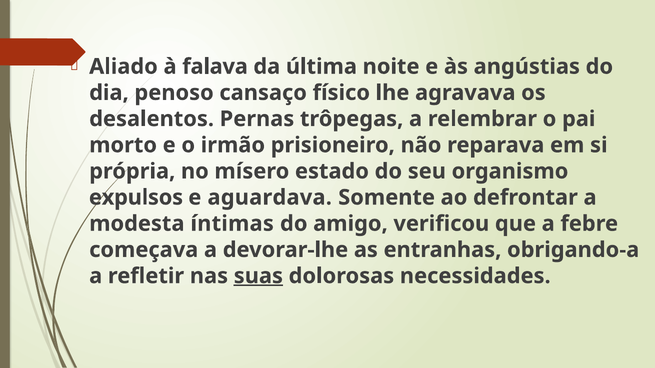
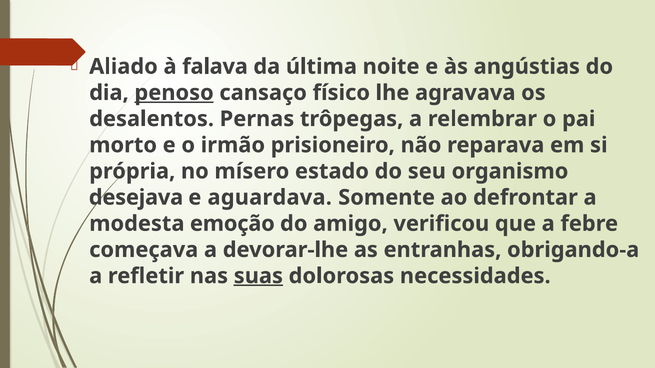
penoso underline: none -> present (174, 93)
expulsos: expulsos -> desejava (136, 198)
íntimas: íntimas -> emoção (232, 224)
